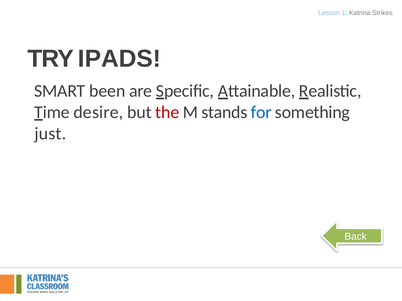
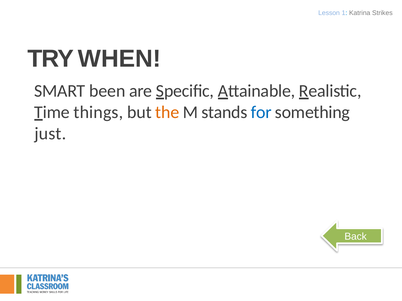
IPADS: IPADS -> WHEN (119, 59)
desire: desire -> things (98, 112)
the colour: red -> orange (167, 112)
